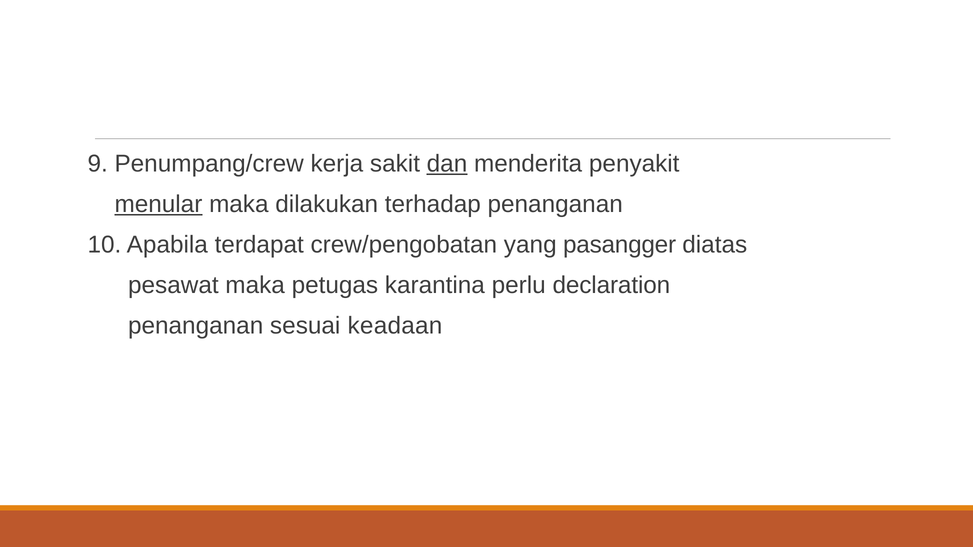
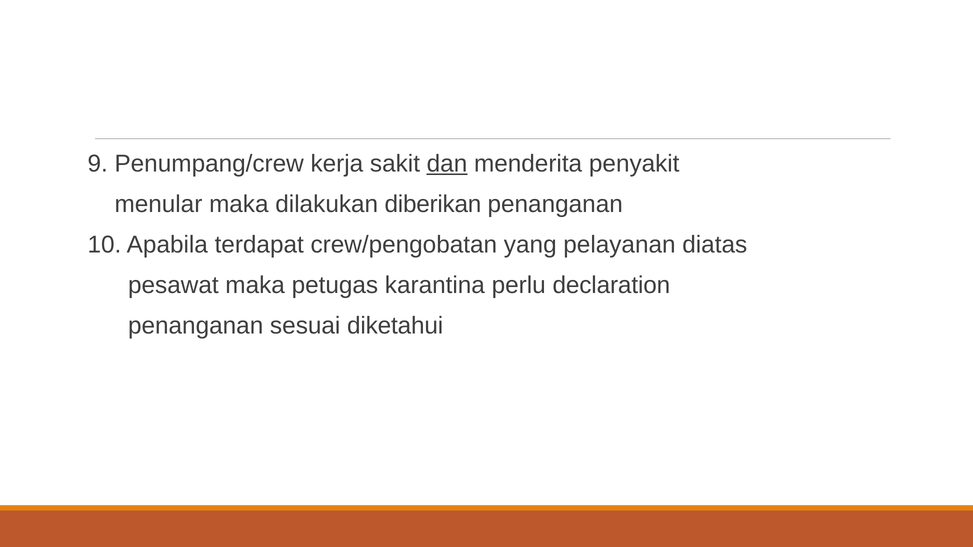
menular underline: present -> none (158, 204)
terhadap: terhadap -> diberikan (433, 204)
pasangger: pasangger -> pelayanan (619, 245)
keadaan: keadaan -> diketahui (395, 326)
